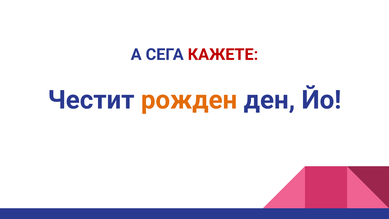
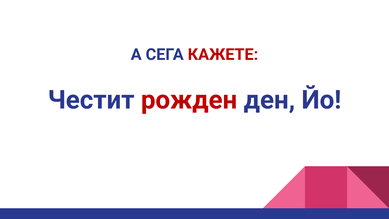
рожден colour: orange -> red (189, 100)
